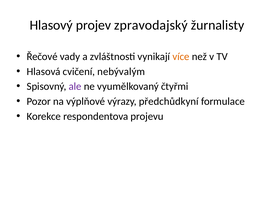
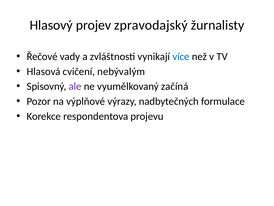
více colour: orange -> blue (181, 56)
čtyřmi: čtyřmi -> začíná (175, 86)
předchůdkyní: předchůdkyní -> nadbytečných (169, 101)
